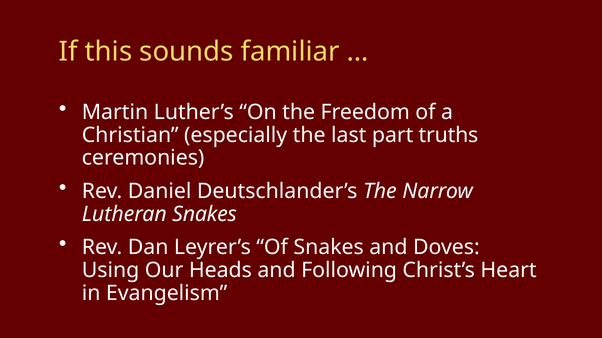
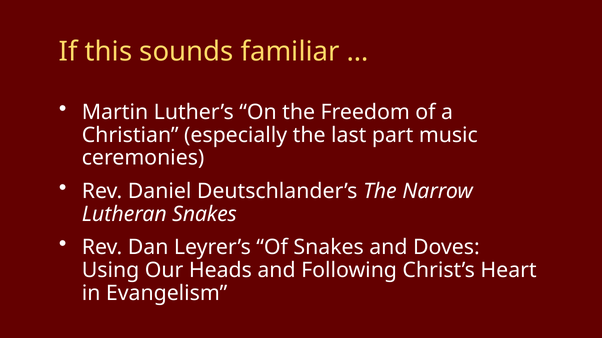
truths: truths -> music (448, 135)
